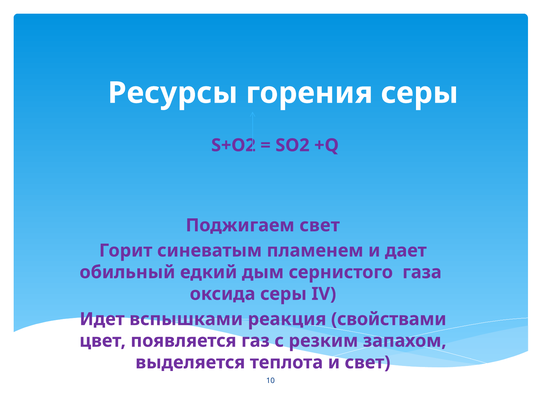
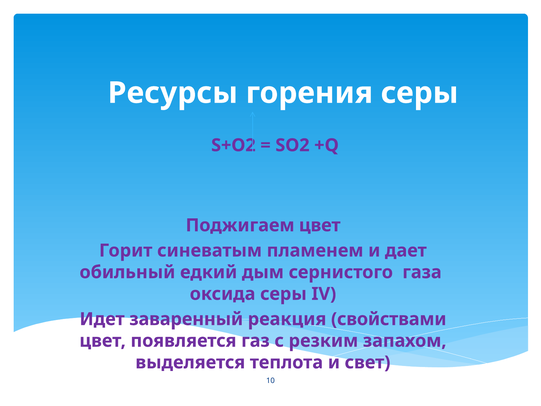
Поджигаем свет: свет -> цвет (320, 225)
вспышками: вспышками -> заваренный (186, 319)
